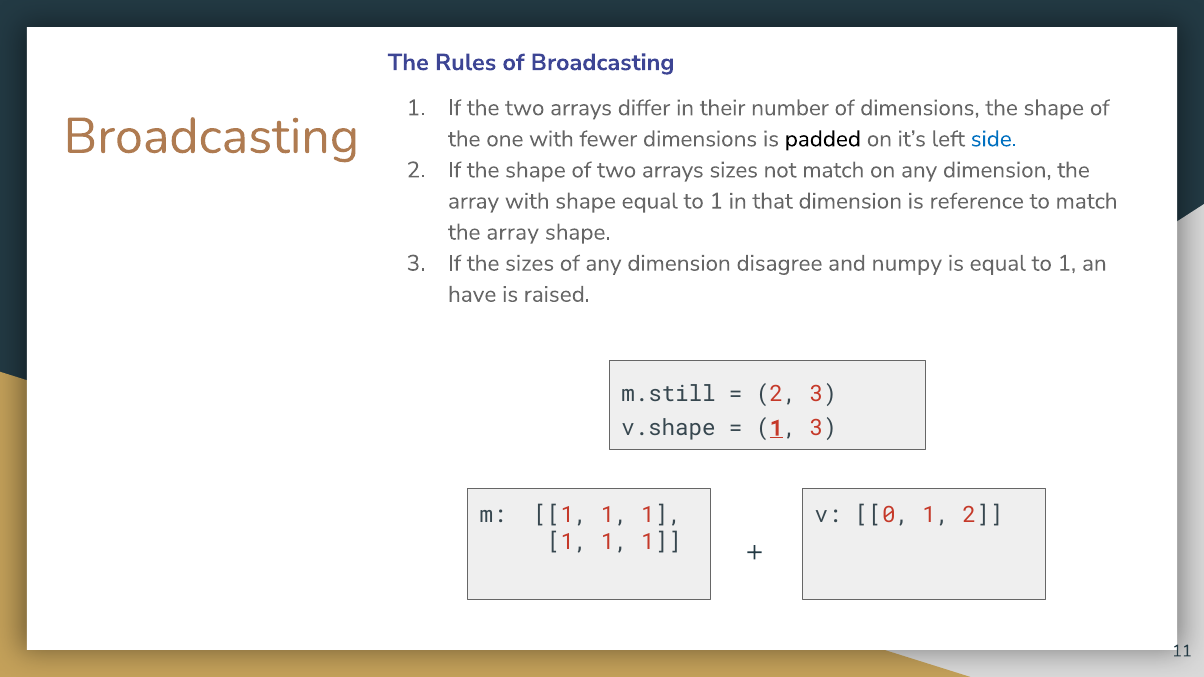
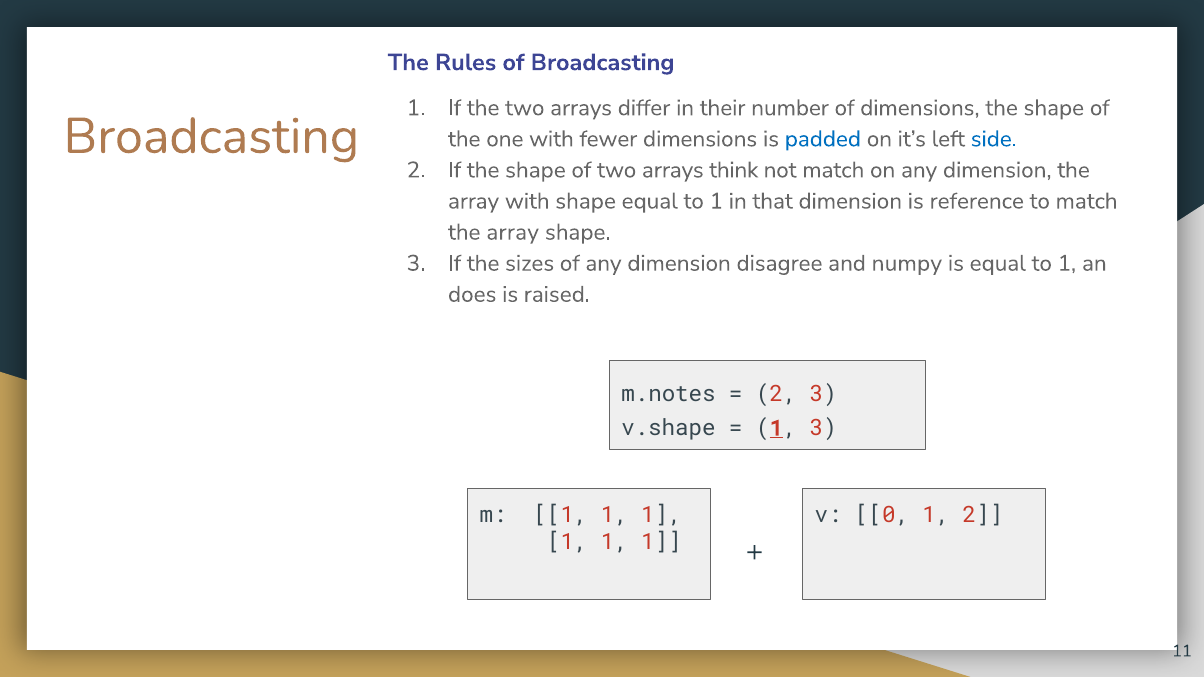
padded colour: black -> blue (823, 139)
arrays sizes: sizes -> think (734, 170)
have: have -> does (472, 294)
m.still: m.still -> m.notes (669, 395)
